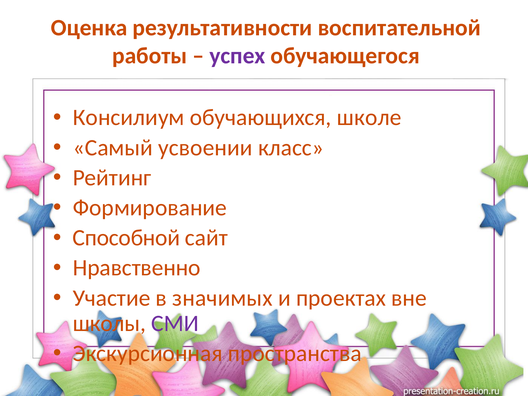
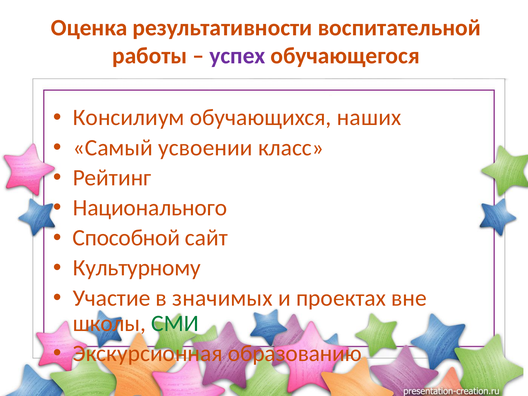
школе: школе -> наших (369, 118)
Формирование: Формирование -> Национального (150, 208)
Нравственно: Нравственно -> Культурному (137, 268)
СМИ colour: purple -> green (175, 323)
пространства: пространства -> образованию (295, 353)
